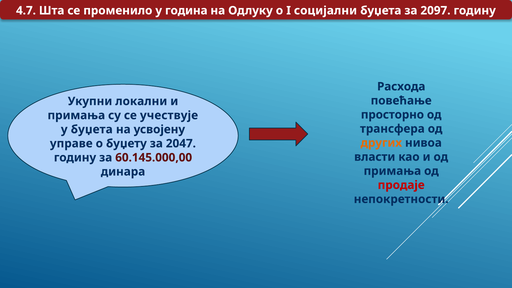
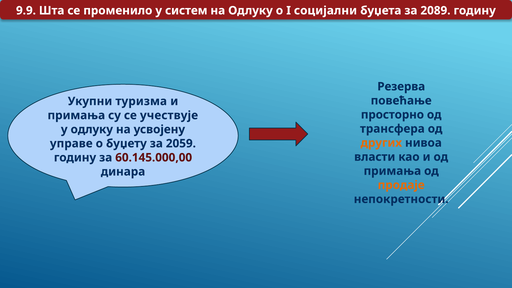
4.7: 4.7 -> 9.9 (26, 11)
година: година -> систем (186, 11)
2097: 2097 -> 2089 (435, 11)
Расхода: Расхода -> Резерва (401, 87)
локални: локални -> туризма (141, 101)
у буџета: буџета -> одлуку (92, 129)
2047: 2047 -> 2059 (181, 143)
продаје colour: red -> orange (401, 185)
